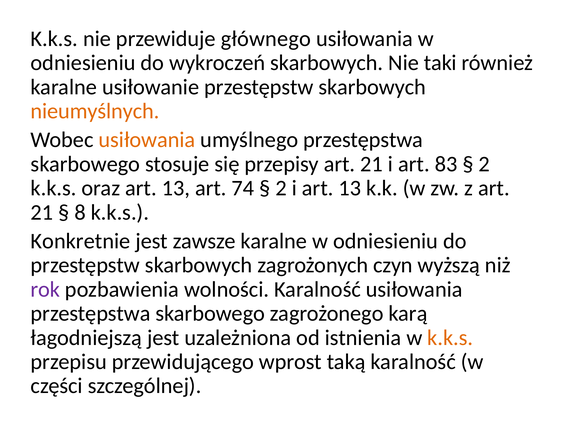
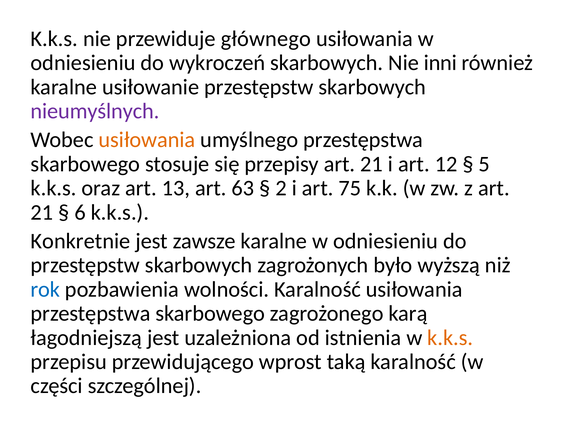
taki: taki -> inni (440, 63)
nieumyślnych colour: orange -> purple (95, 111)
83: 83 -> 12 (446, 164)
2: 2 -> 5 (484, 164)
74: 74 -> 63 (243, 188)
i art 13: 13 -> 75 (350, 188)
8: 8 -> 6 (80, 212)
czyn: czyn -> było (393, 265)
rok colour: purple -> blue (45, 290)
